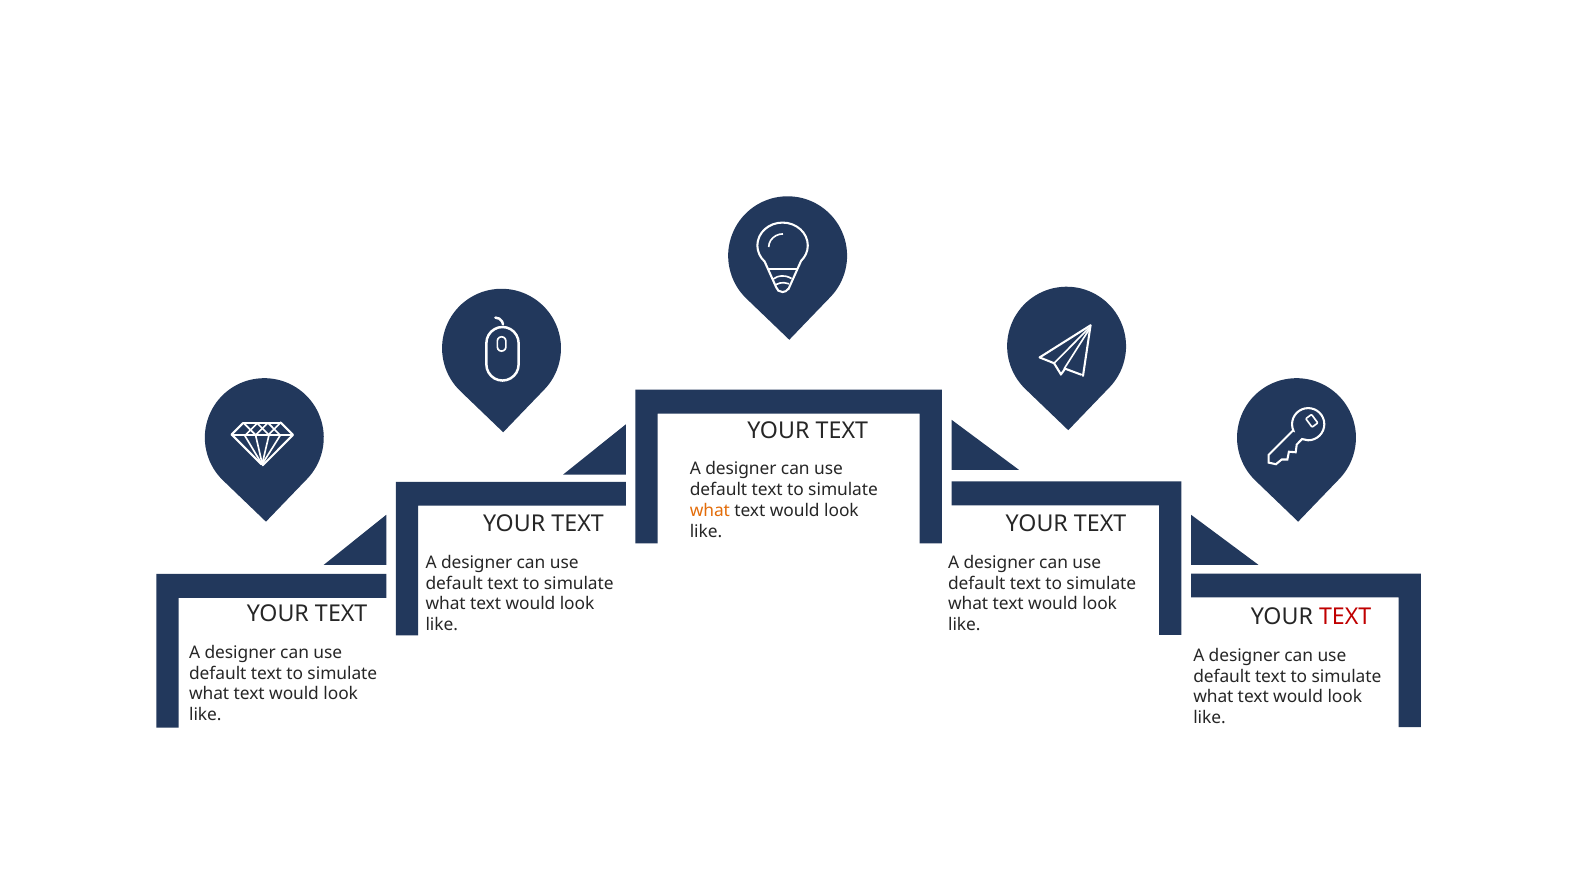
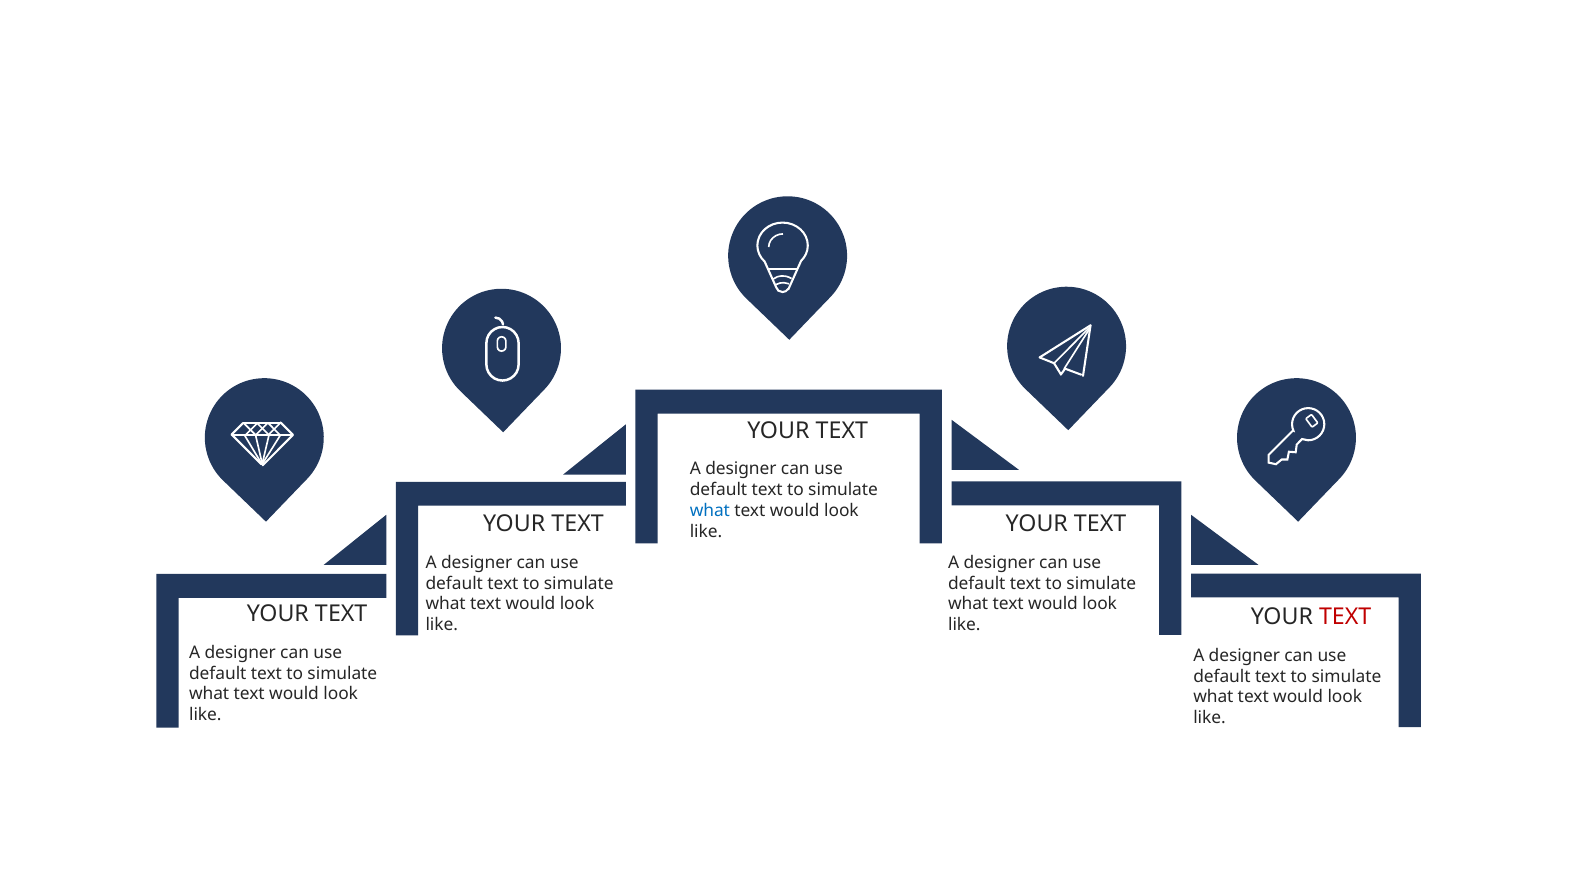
what colour: orange -> blue (710, 511)
